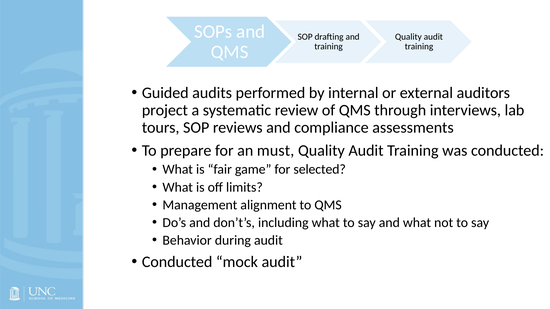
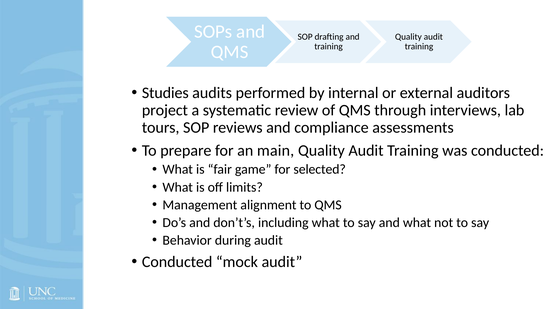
Guided: Guided -> Studies (165, 93)
must: must -> main (276, 151)
